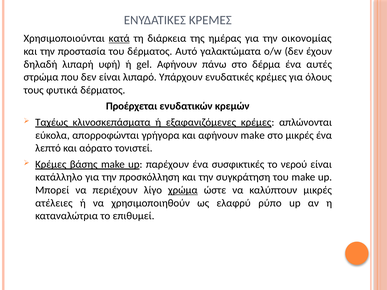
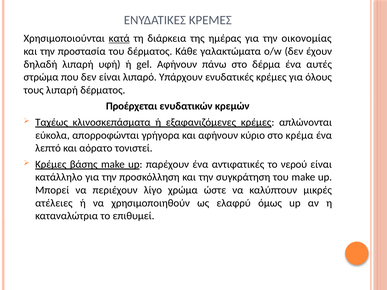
Αυτό: Αυτό -> Κάθε (186, 51)
τους φυτικά: φυτικά -> λιπαρή (62, 90)
αφήνουν make: make -> κύριο (253, 135)
στο μικρές: μικρές -> κρέμα (299, 135)
συσφικτικές: συσφικτικές -> αντιφατικές (238, 164)
χρώμα underline: present -> none (183, 190)
ρύπο: ρύπο -> όμως (270, 203)
